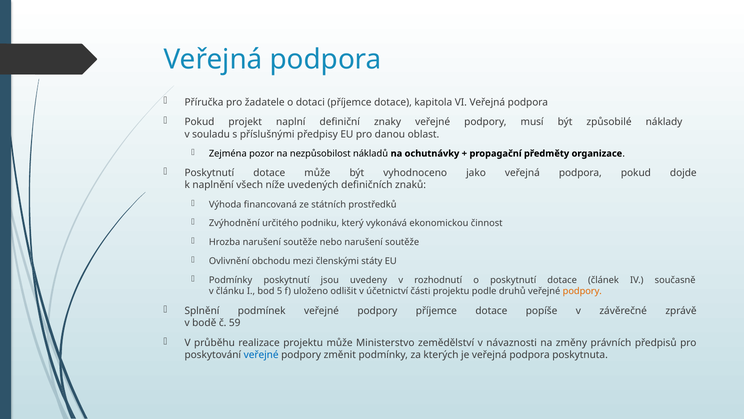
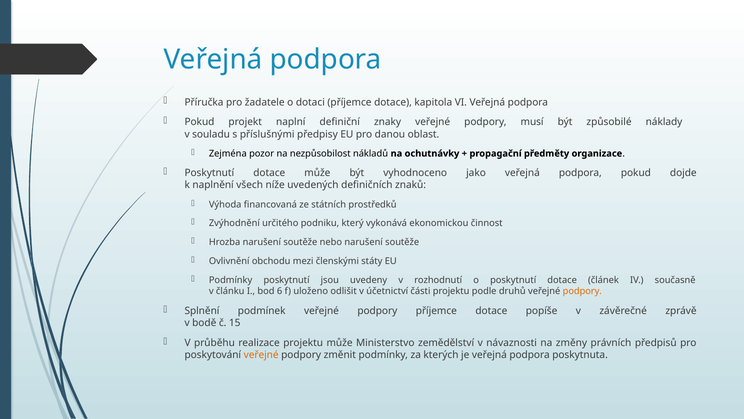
5: 5 -> 6 (280, 291)
59: 59 -> 15 (235, 323)
veřejné colour: blue -> orange (261, 355)
